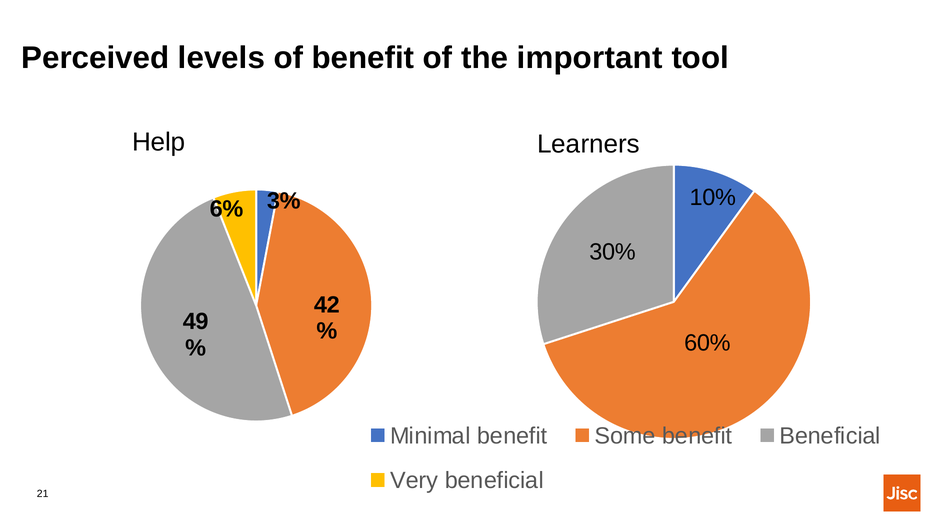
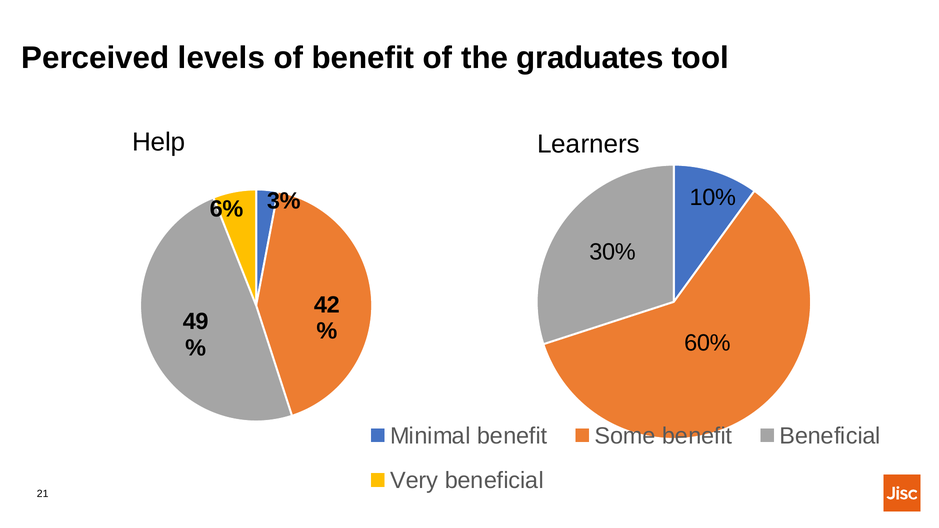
important: important -> graduates (590, 58)
